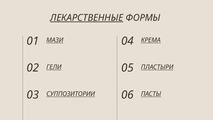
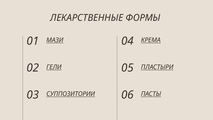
ЛЕКАРСТВЕННЫЕ underline: present -> none (87, 18)
